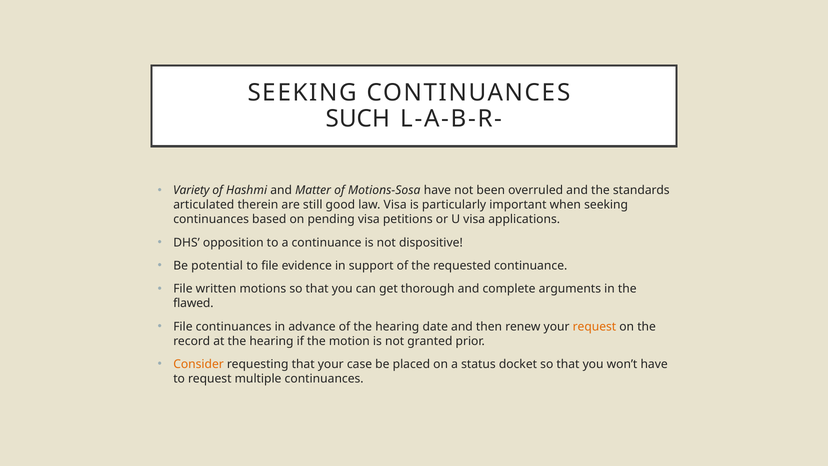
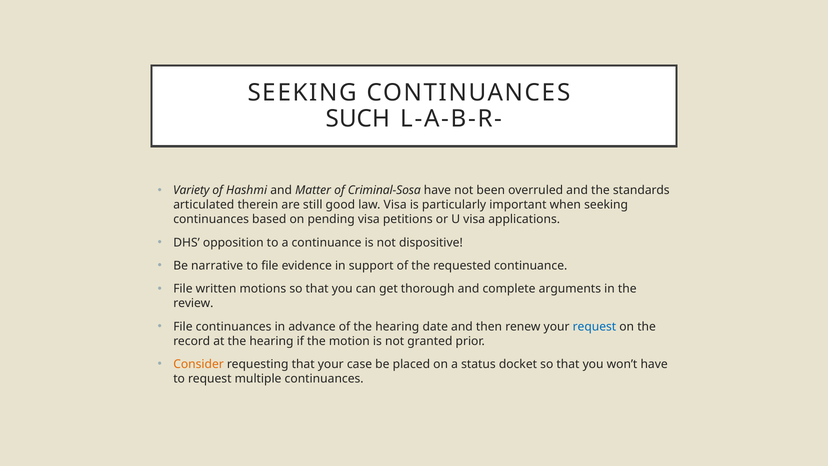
Motions-Sosa: Motions-Sosa -> Criminal-Sosa (384, 190)
potential: potential -> narrative (217, 266)
flawed: flawed -> review (193, 303)
request colour: orange -> blue (594, 326)
